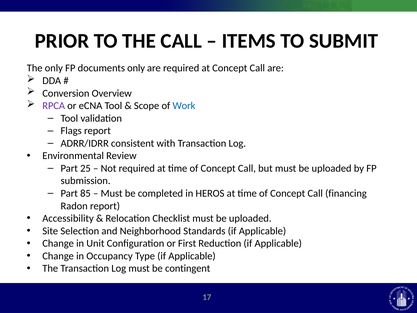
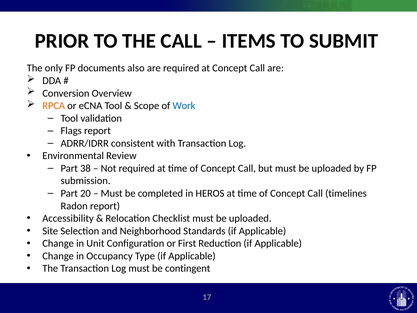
documents only: only -> also (136, 68)
RPCA colour: purple -> orange (54, 106)
25: 25 -> 38 (85, 168)
85: 85 -> 20 (85, 193)
financing: financing -> timelines (346, 193)
